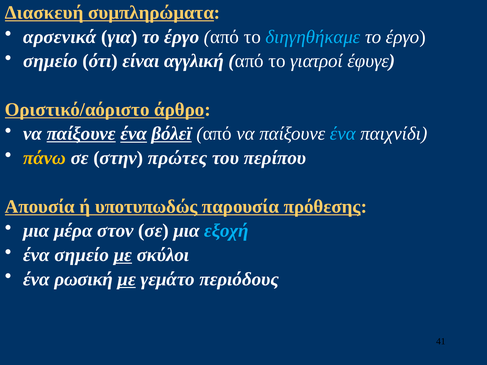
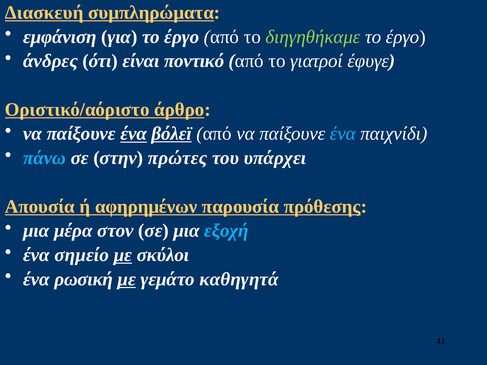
αρσενικά: αρσενικά -> εμφάνιση (60, 37)
διηγηθήκαμε colour: light blue -> light green (313, 37)
σημείο: σημείο -> άνδρες (50, 61)
αγγλική: αγγλική -> ποντικό (194, 61)
παίξουνε underline: present -> none (81, 134)
πάνω colour: yellow -> light blue (45, 158)
περίπου: περίπου -> υπάρχει (275, 158)
υποτυπωδώς: υποτυπωδώς -> αφηρημένων (146, 207)
περιόδους: περιόδους -> καθηγητά (239, 279)
